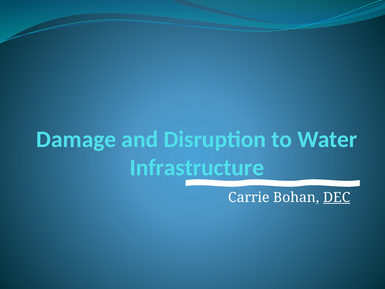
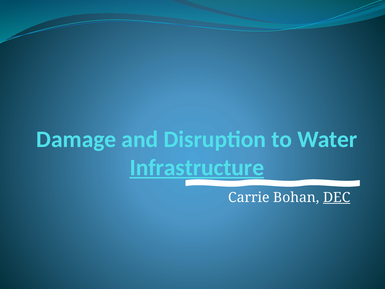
Infrastructure underline: none -> present (197, 167)
